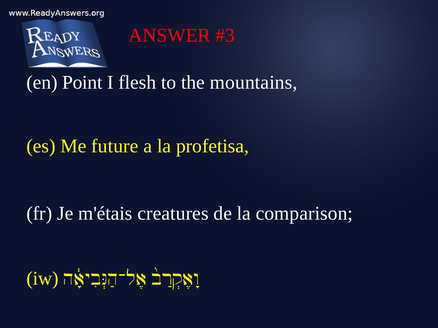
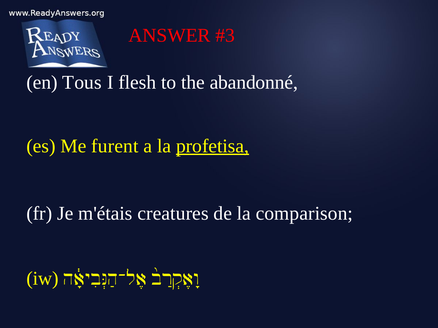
Point: Point -> Tous (82, 83)
mountains: mountains -> abandonné (254, 83)
future: future -> furent (115, 146)
profetisa underline: none -> present (213, 146)
